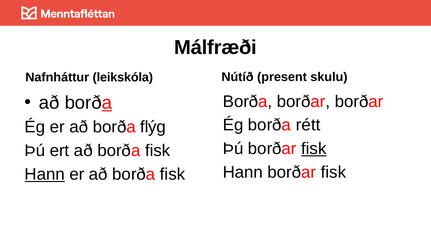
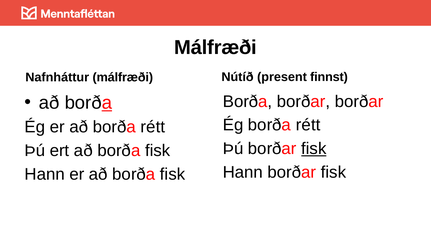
skulu: skulu -> finnst (329, 77)
Nafnháttur leikskóla: leikskóla -> málfræði (123, 78)
að borða flýg: flýg -> rétt (153, 127)
Hann underline: present -> none (45, 174)
